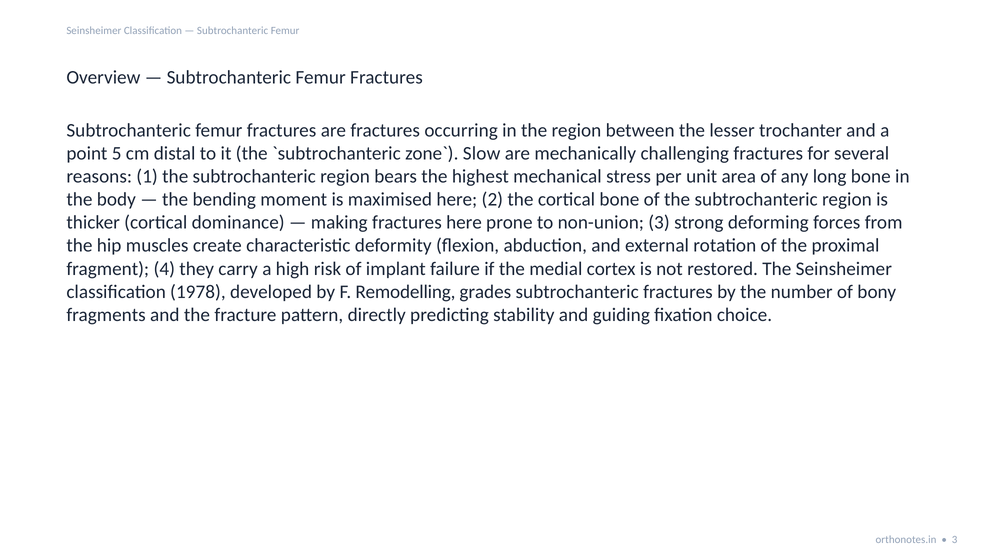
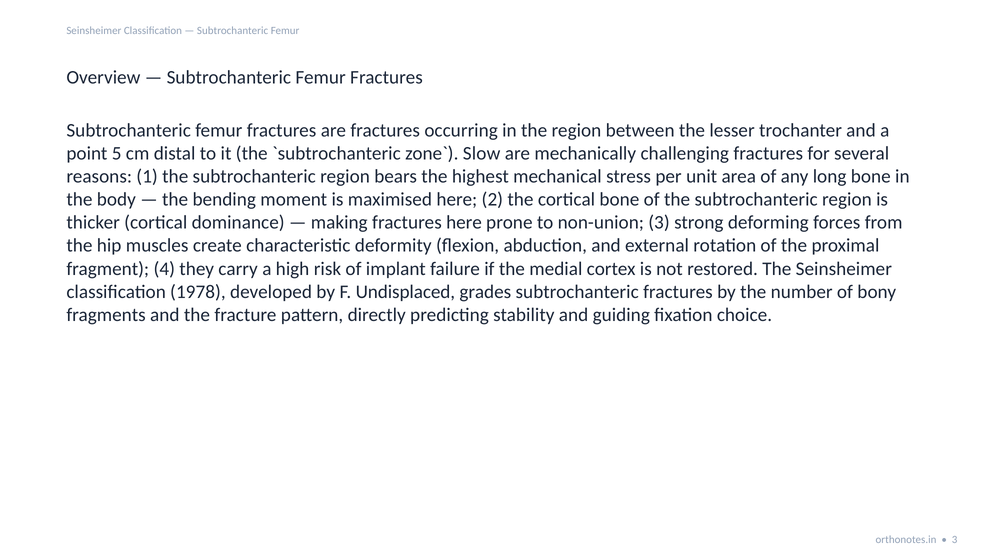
Remodelling: Remodelling -> Undisplaced (405, 292)
